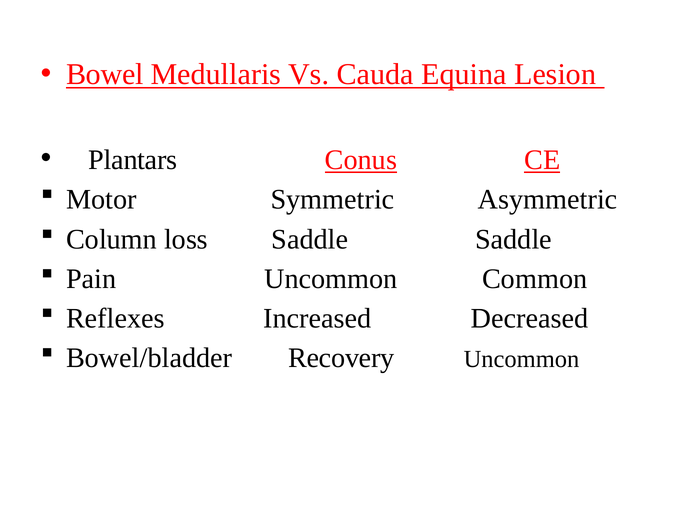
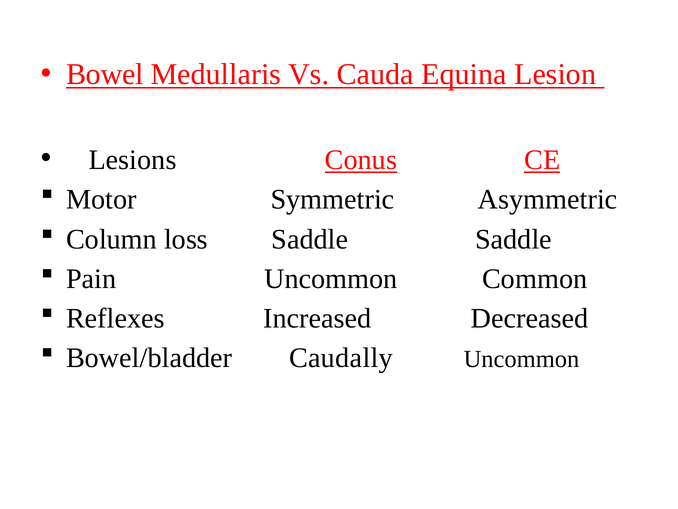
Plantars: Plantars -> Lesions (133, 160)
Recovery: Recovery -> Caudally (341, 358)
